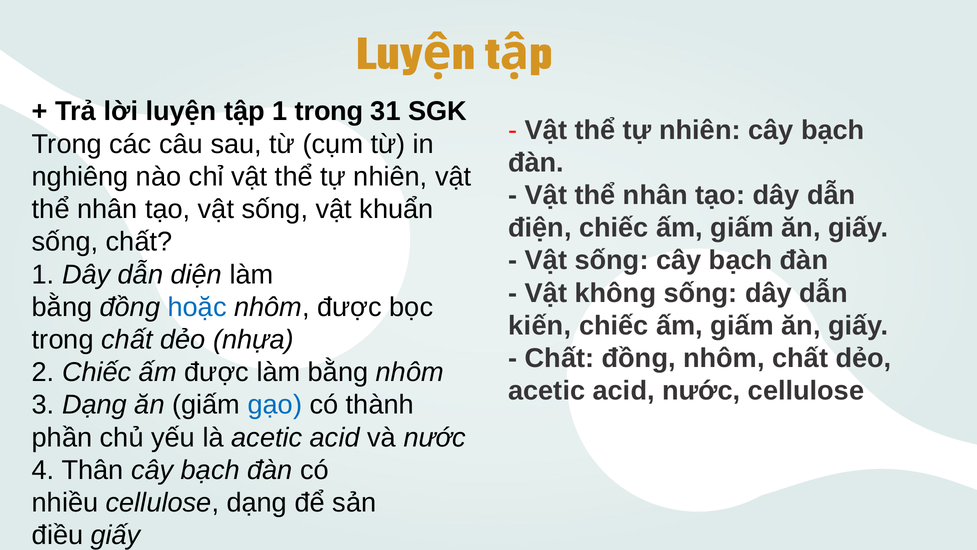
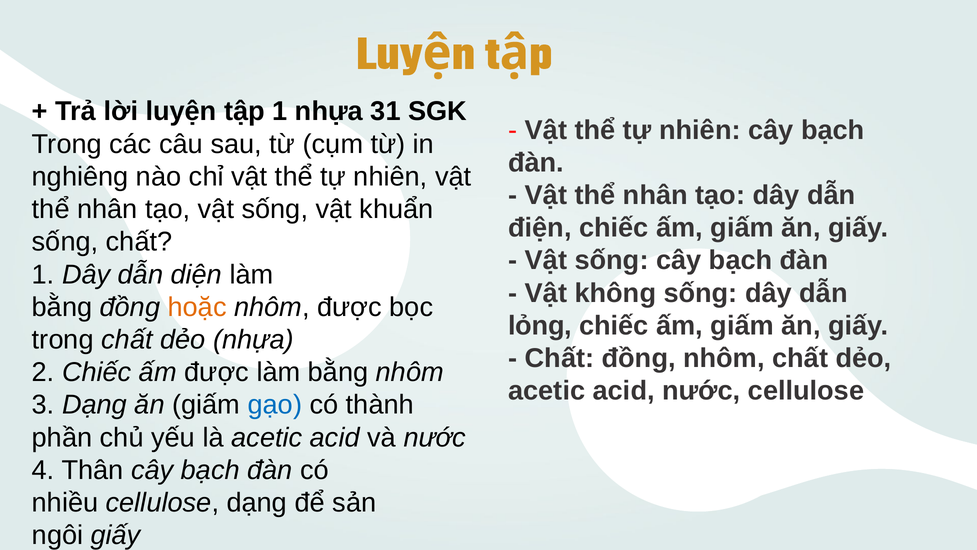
1 trong: trong -> nhựa (329, 111)
hoặc colour: blue -> orange (197, 307)
kiến: kiến -> lỏng (540, 325)
điều: điều -> ngôi (58, 535)
